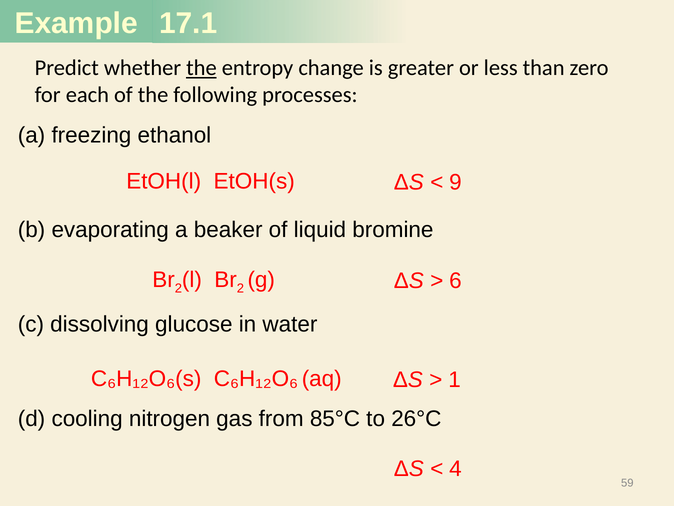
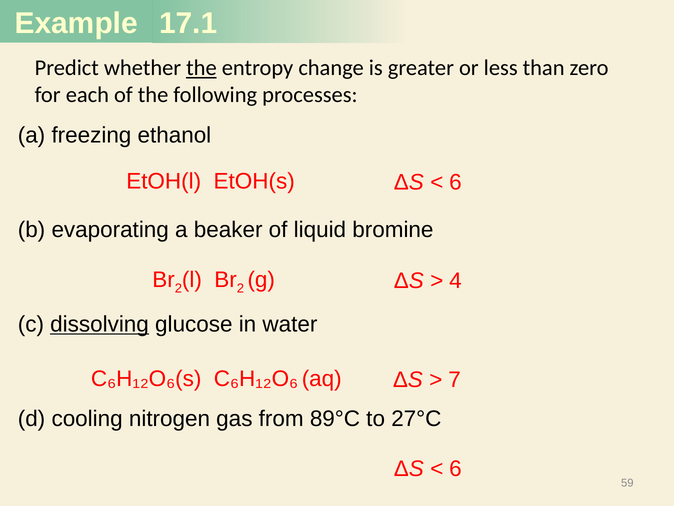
9: 9 -> 6 (455, 182)
6: 6 -> 4 (455, 280)
dissolving underline: none -> present (100, 324)
1: 1 -> 7 (455, 379)
85°C: 85°C -> 89°C (335, 418)
26°C: 26°C -> 27°C (416, 418)
4: 4 -> 6 (455, 469)
